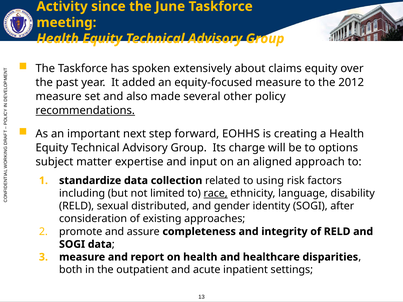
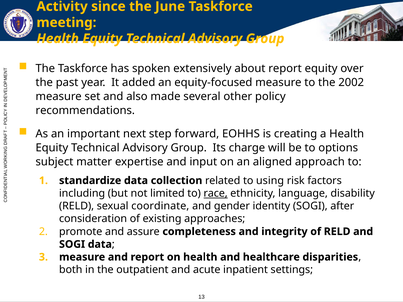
about claims: claims -> report (285, 68)
2012: 2012 -> 2002 (351, 83)
recommendations underline: present -> none (85, 111)
distributed: distributed -> coordinate (160, 206)
